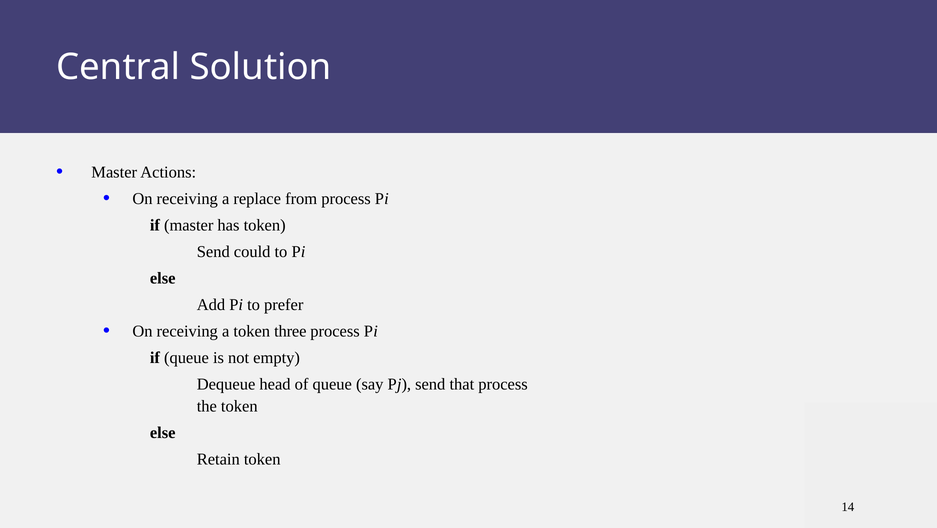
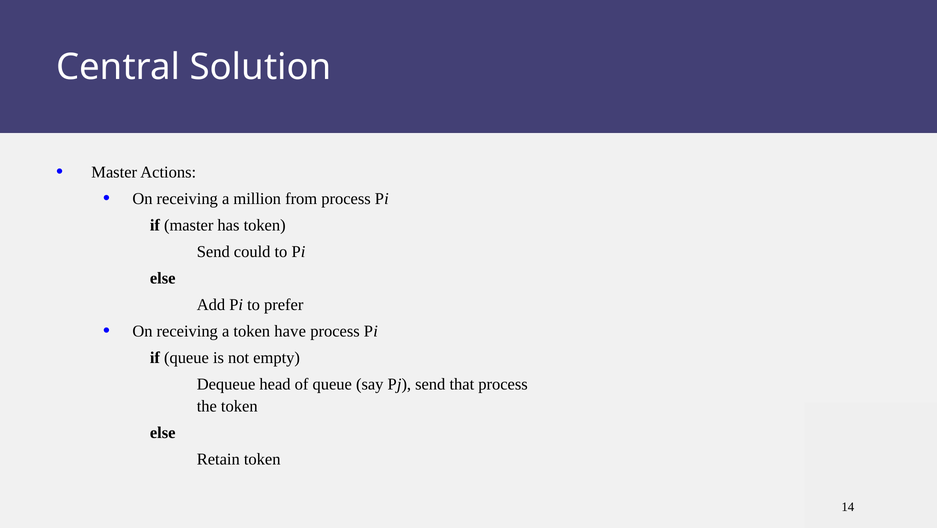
replace: replace -> million (257, 199)
three: three -> have (290, 331)
